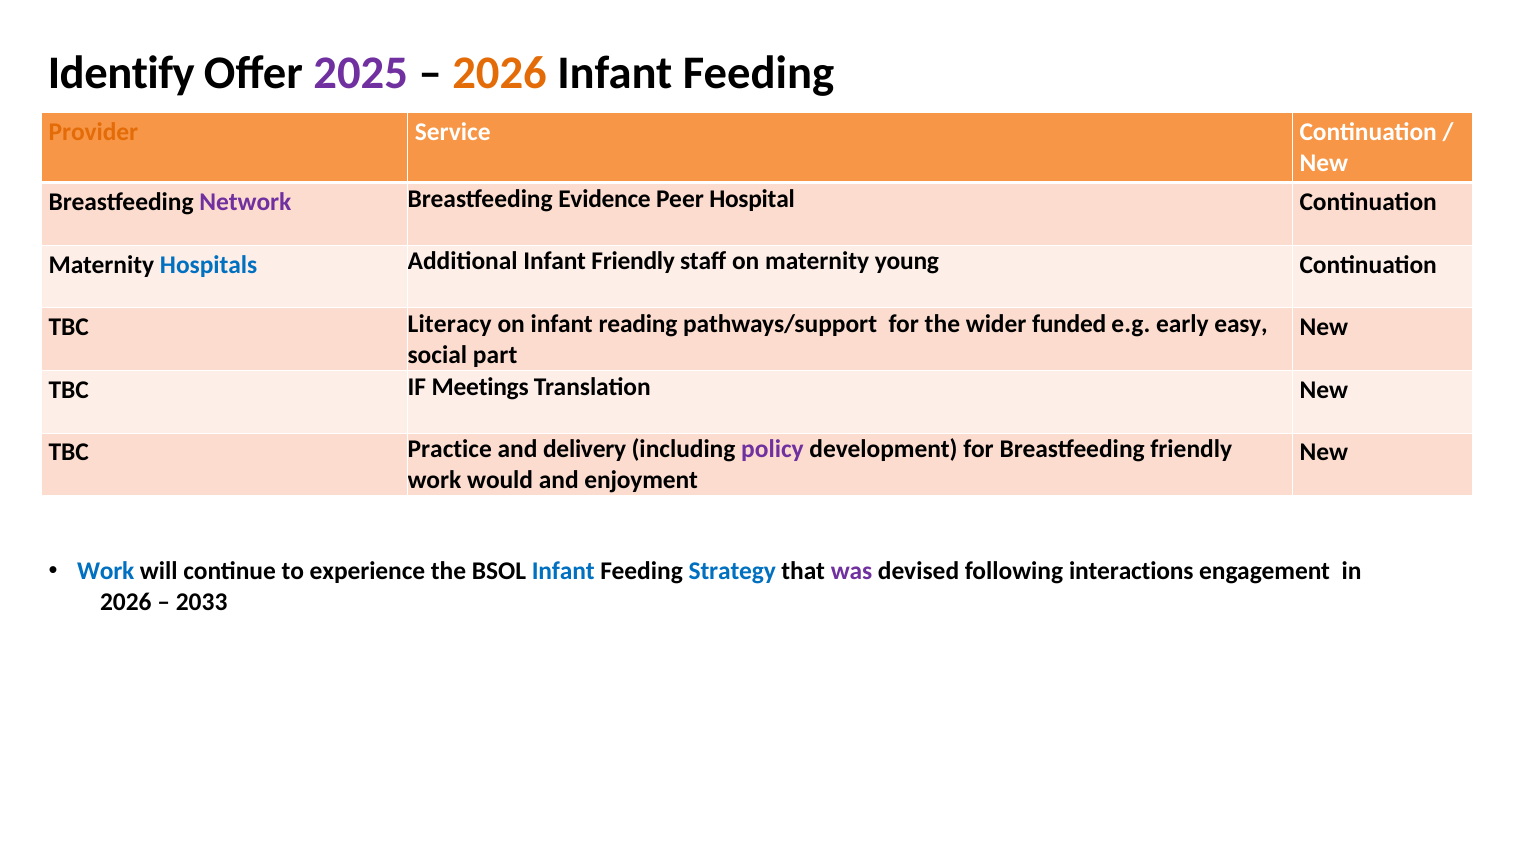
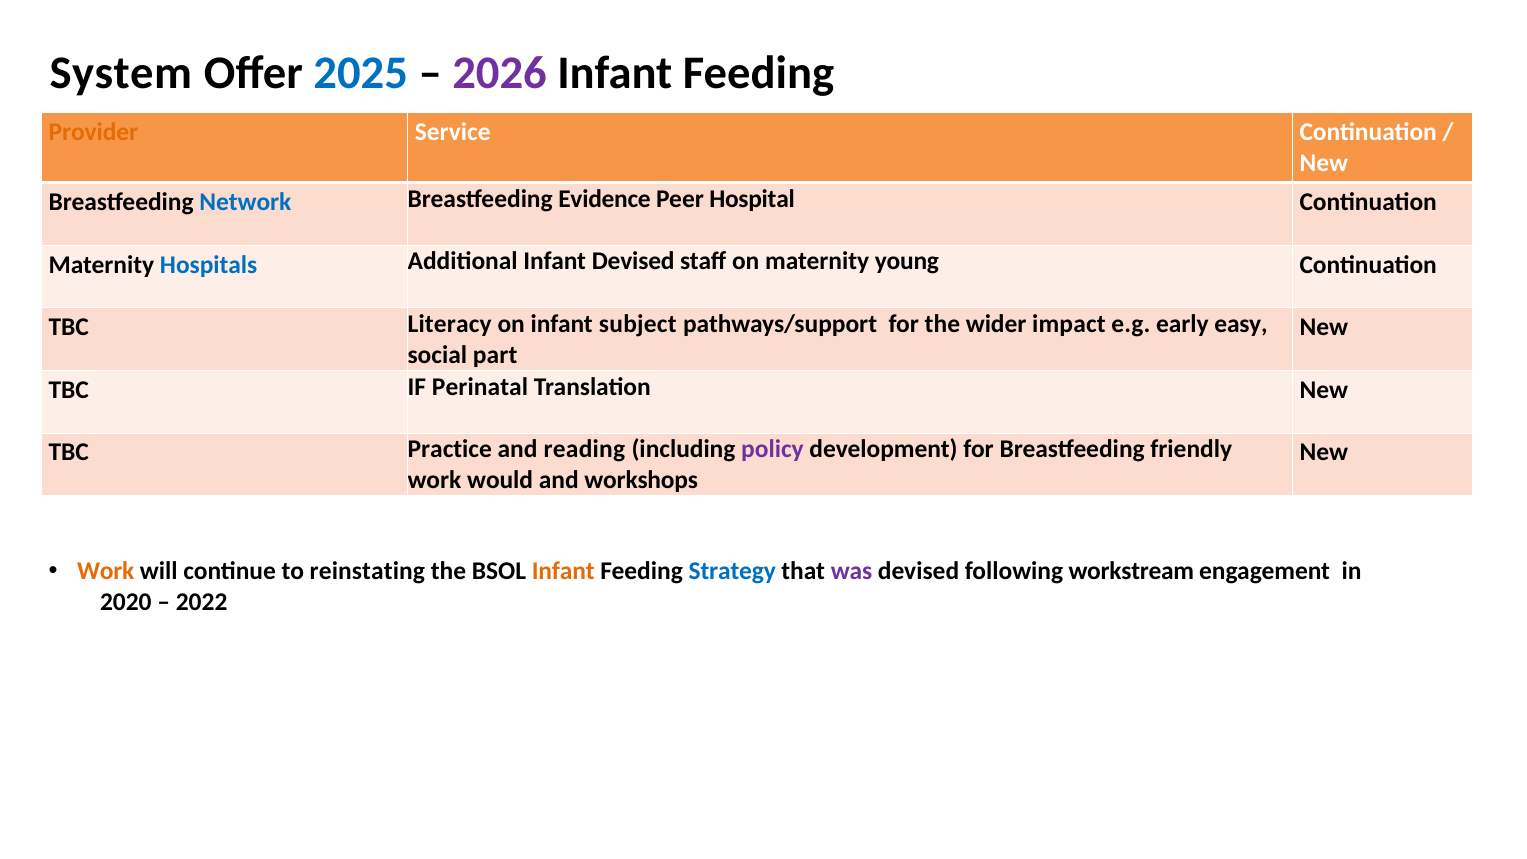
Identify: Identify -> System (121, 73)
2025 colour: purple -> blue (361, 73)
2026 colour: orange -> purple (500, 73)
Network colour: purple -> blue (245, 202)
Infant Friendly: Friendly -> Devised (633, 261)
reading: reading -> subject (638, 324)
funded: funded -> impact (1069, 324)
Meetings: Meetings -> Perinatal (480, 387)
delivery: delivery -> reading (584, 449)
enjoyment: enjoyment -> workshops (641, 480)
Work colour: blue -> orange (106, 571)
experience: experience -> reinstating (367, 571)
Infant colour: blue -> orange (563, 571)
interactions: interactions -> workstream (1131, 571)
2026: 2026 -> 2020 (126, 602)
2033: 2033 -> 2022 (202, 602)
